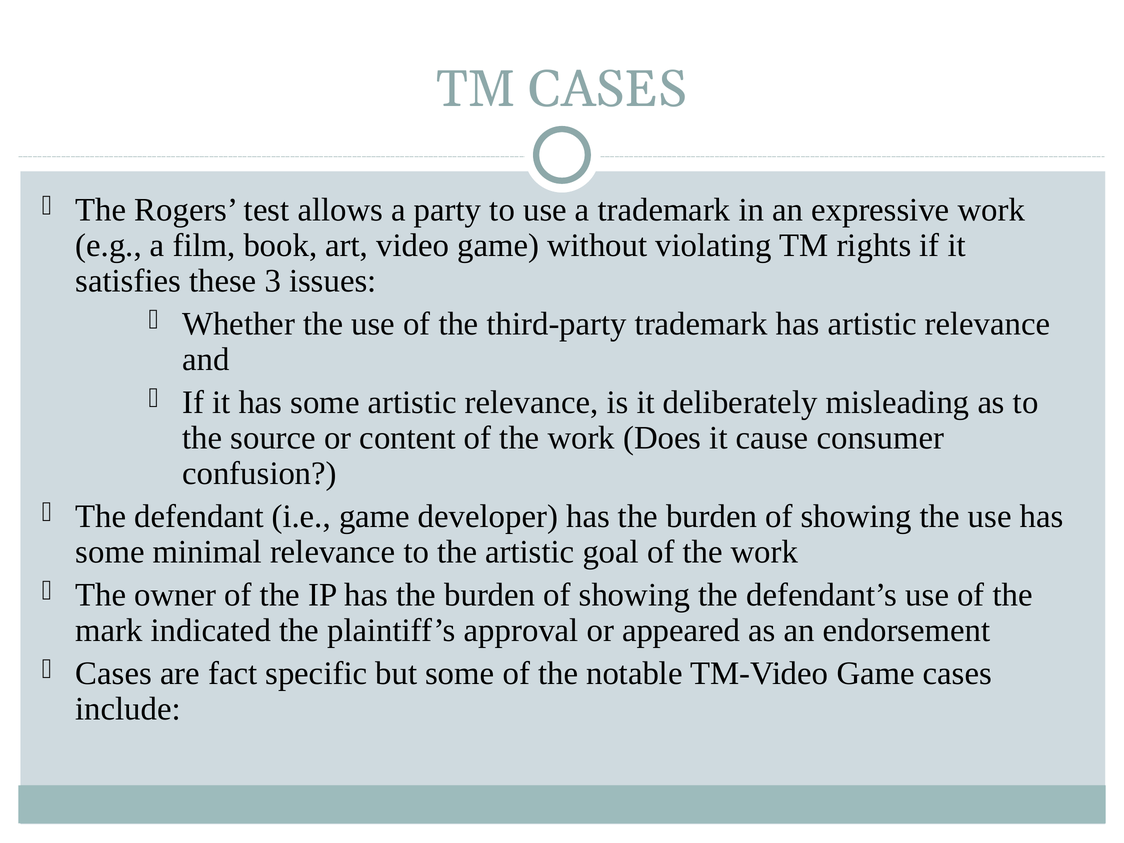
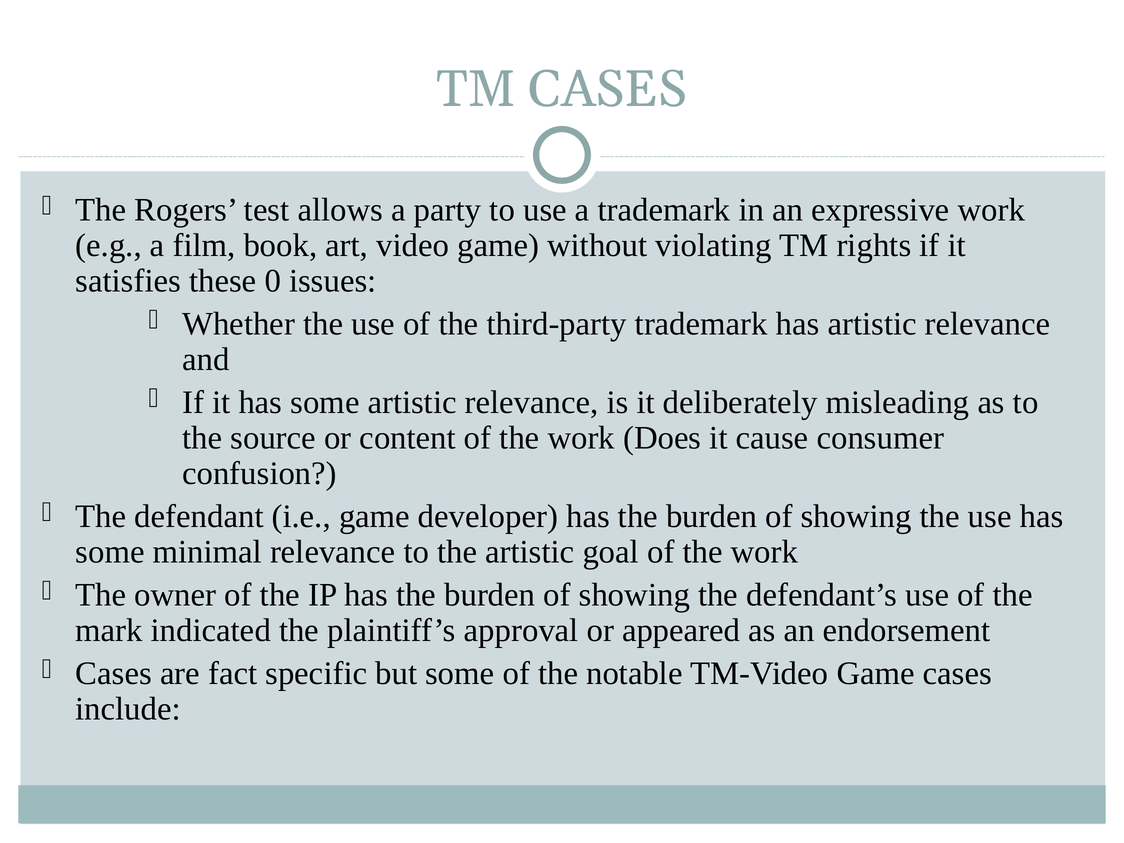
3: 3 -> 0 (273, 281)
